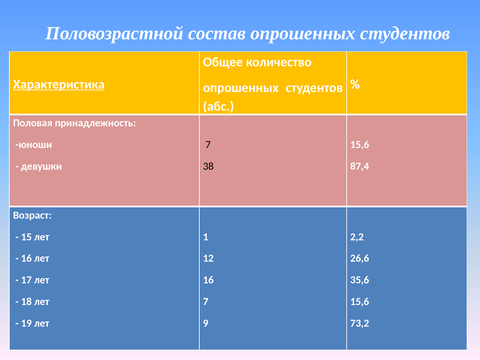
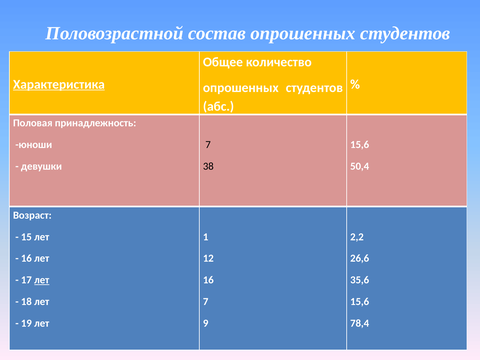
87,4: 87,4 -> 50,4 (360, 166)
лет underline: none -> present (42, 280)
73,2: 73,2 -> 78,4 (360, 323)
